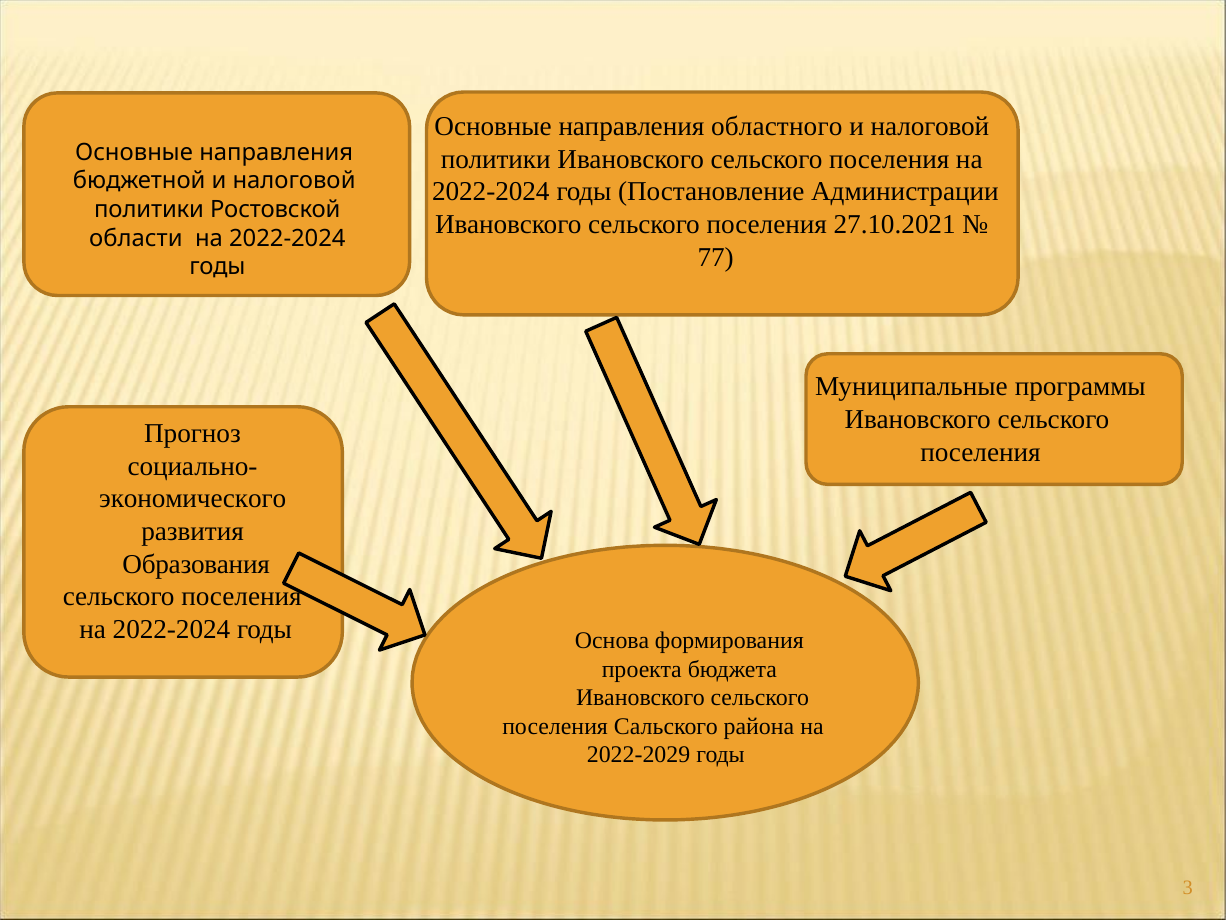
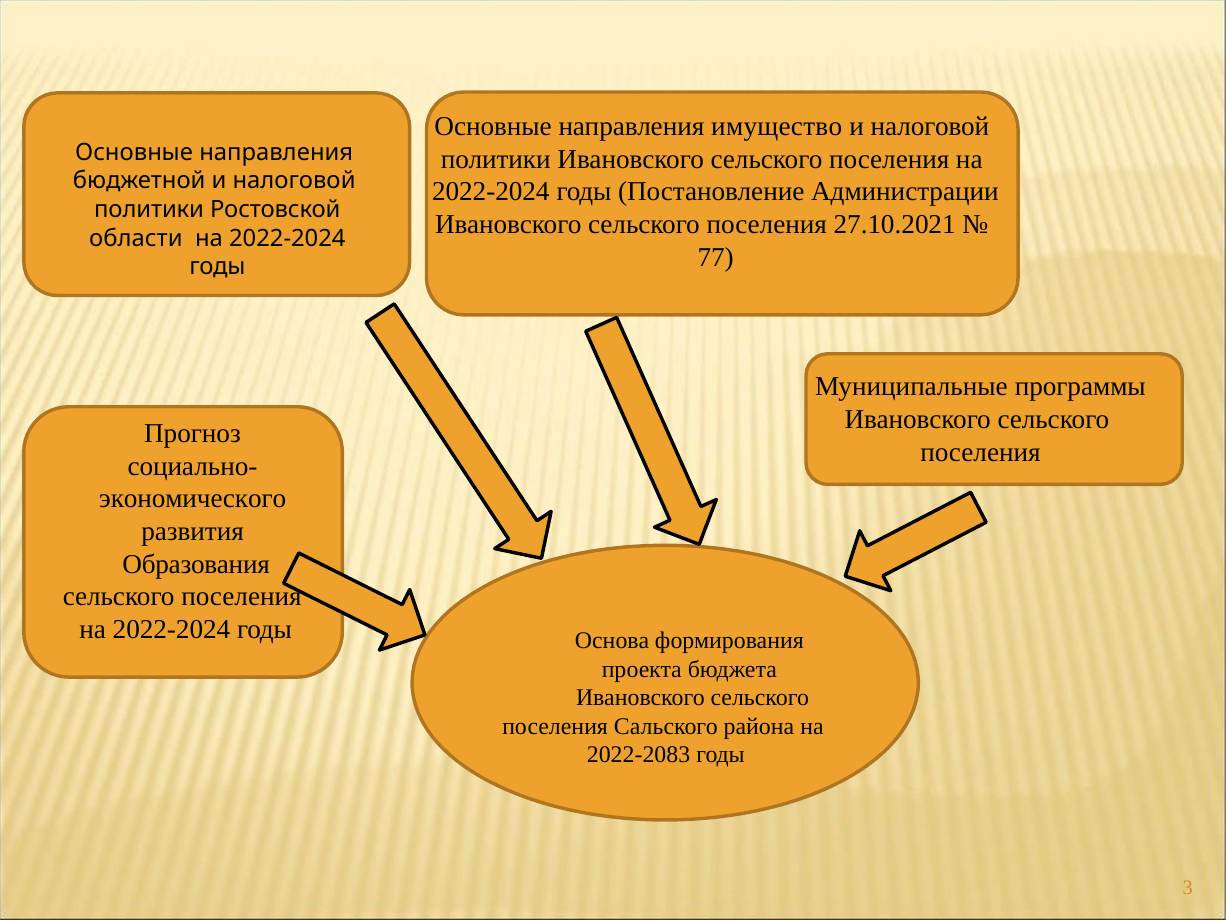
областного: областного -> имущество (777, 126)
2022-2029: 2022-2029 -> 2022-2083 (639, 755)
